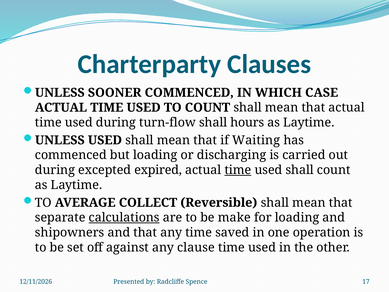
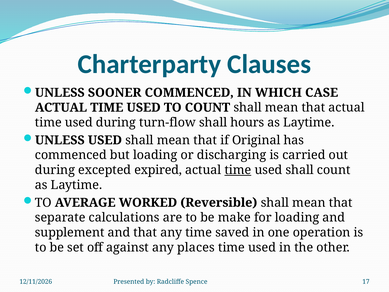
Waiting: Waiting -> Original (256, 140)
COLLECT: COLLECT -> WORKED (148, 202)
calculations underline: present -> none (124, 217)
shipowners: shipowners -> supplement (70, 232)
clause: clause -> places (196, 247)
